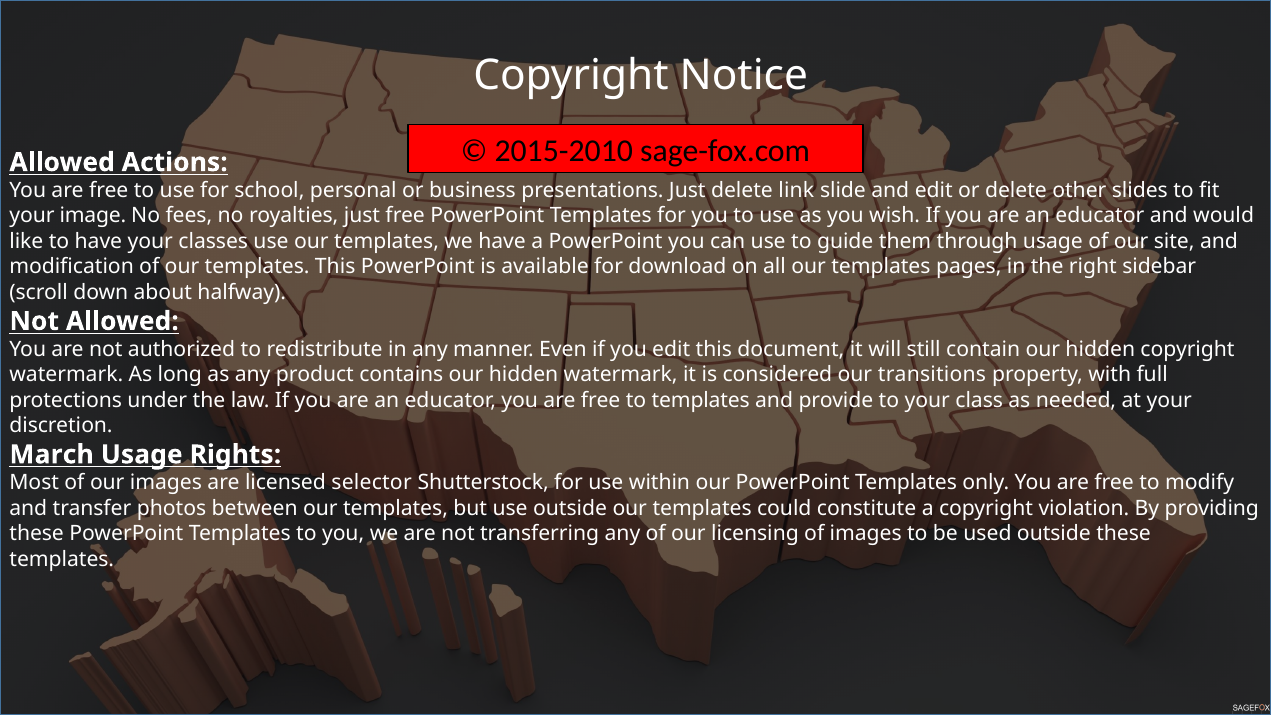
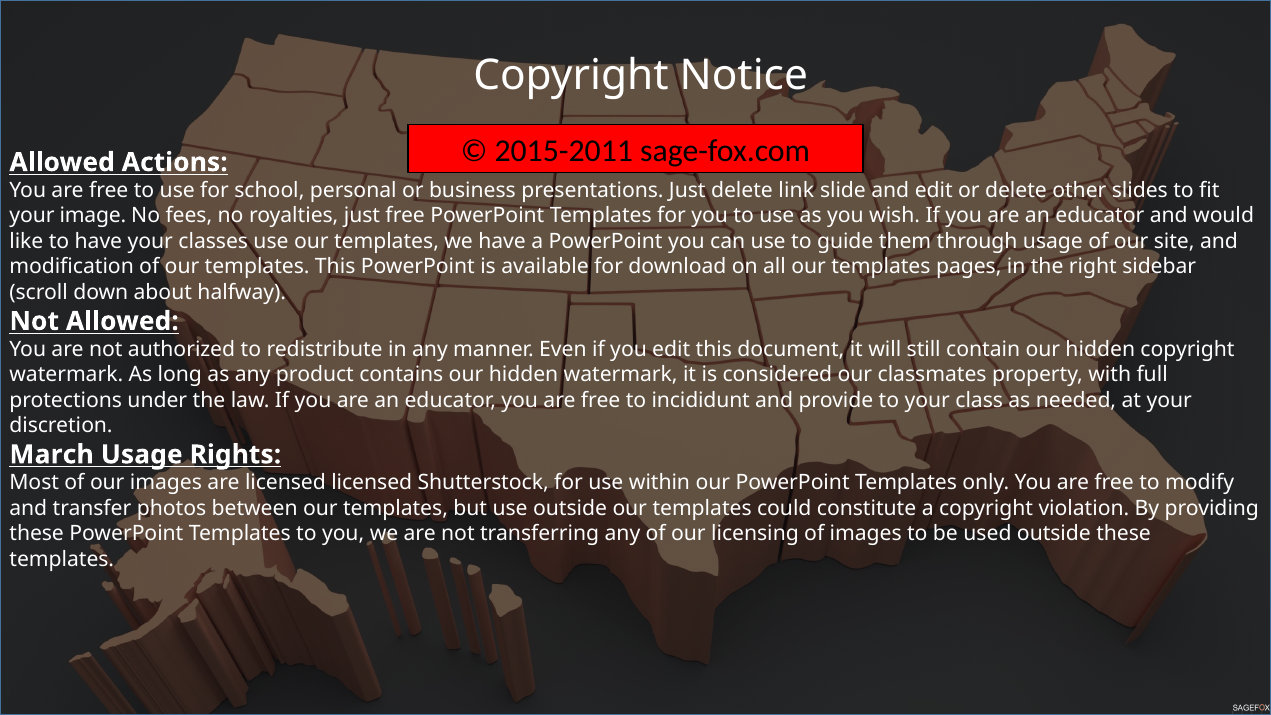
2015-2010: 2015-2010 -> 2015-2011 (564, 151)
transitions: transitions -> classmates (932, 375)
to templates: templates -> incididunt (701, 400)
licensed selector: selector -> licensed (372, 483)
